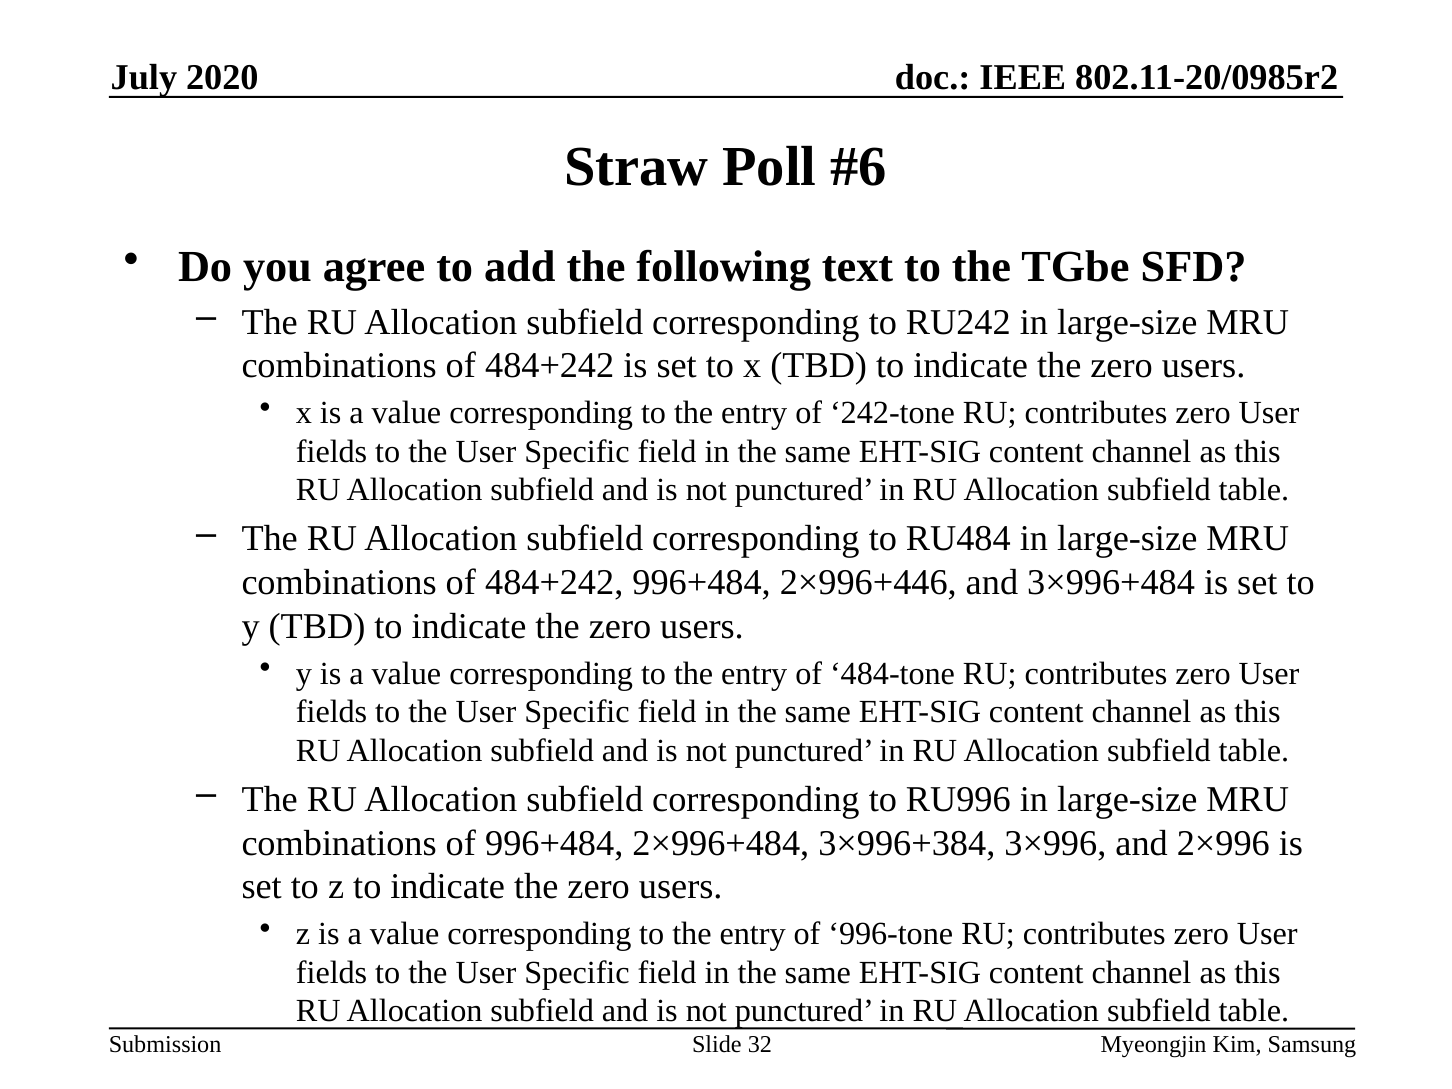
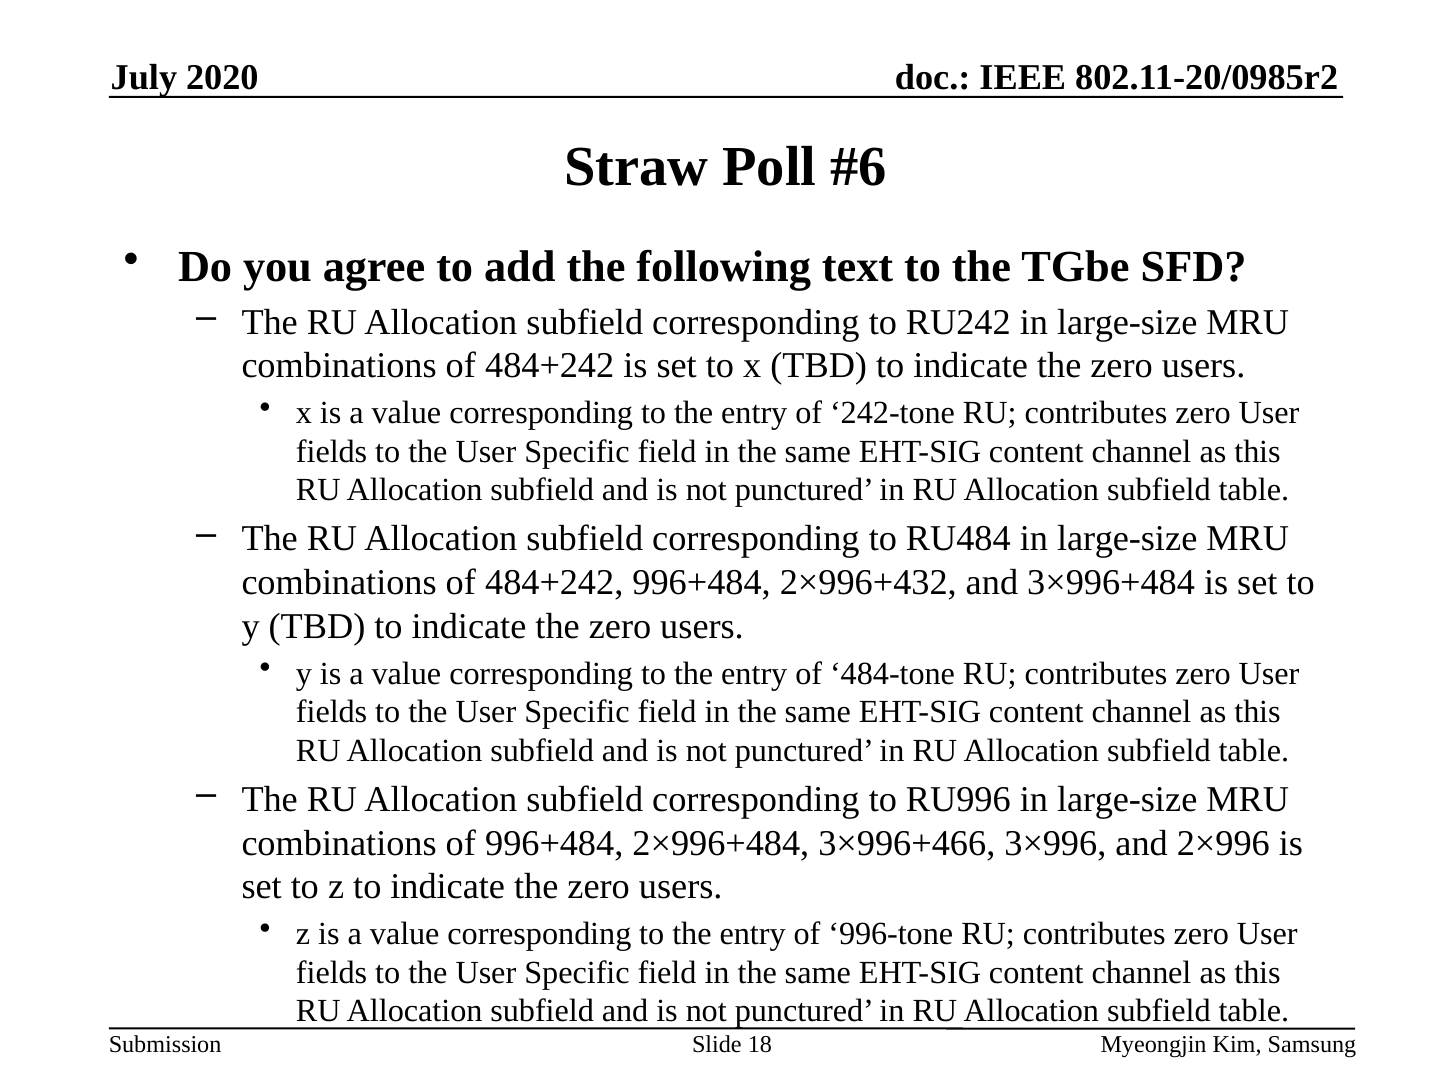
2×996+446: 2×996+446 -> 2×996+432 (868, 583)
3×996+384: 3×996+384 -> 3×996+466 (907, 843)
32: 32 -> 18 (760, 1044)
